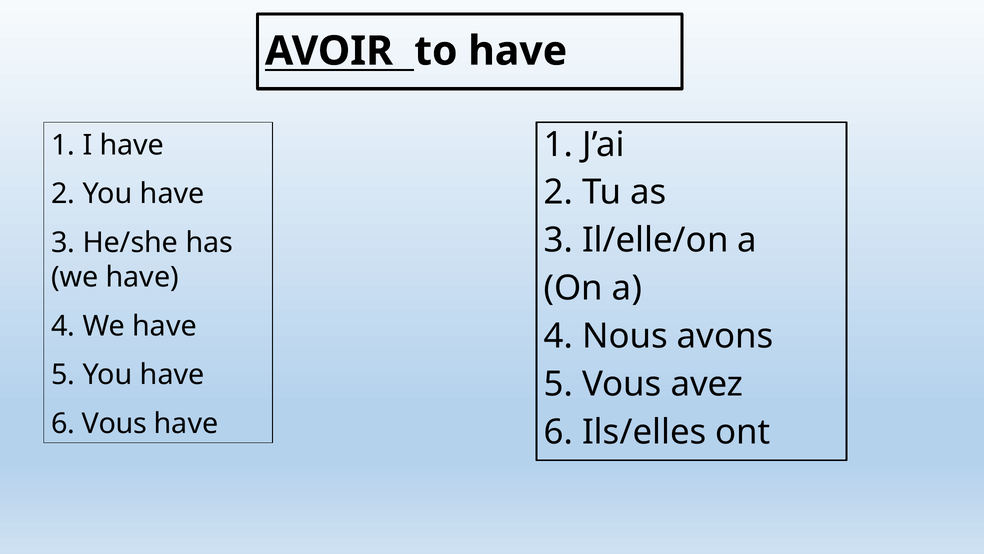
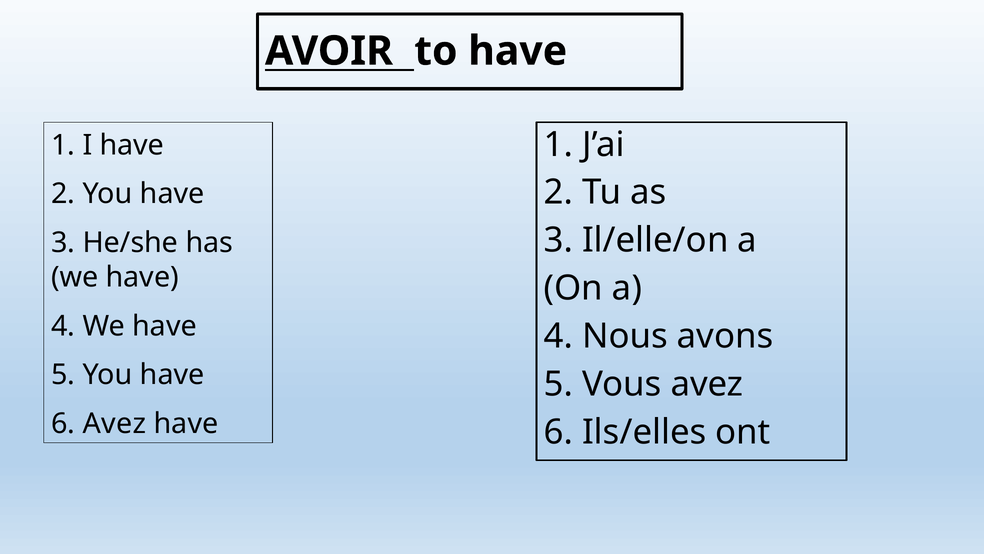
6 Vous: Vous -> Avez (114, 423)
